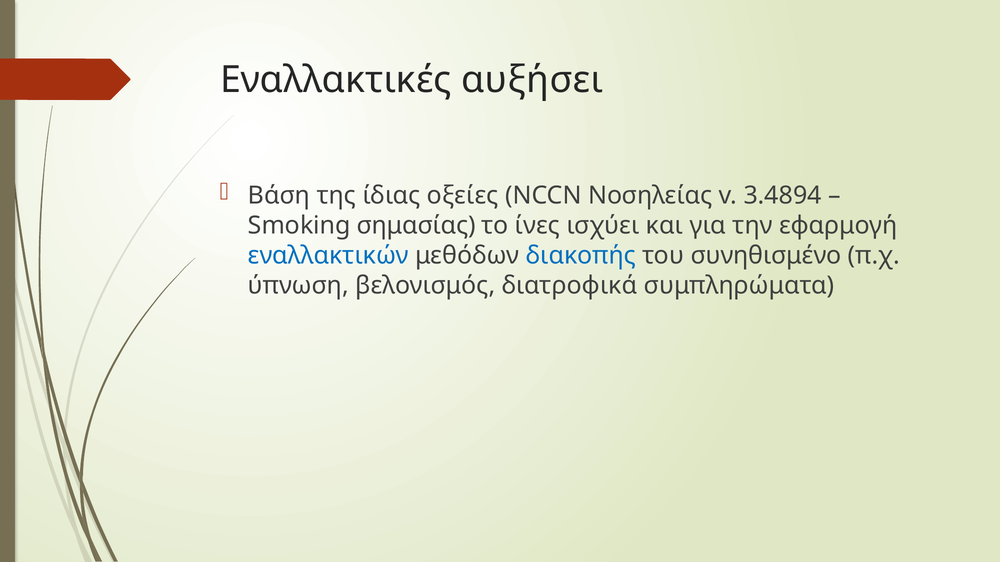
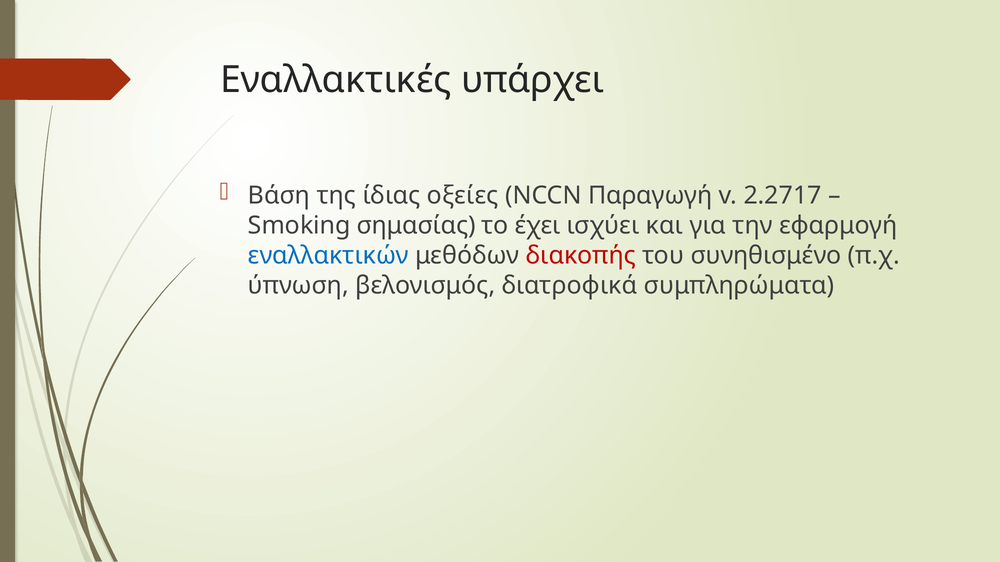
αυξήσει: αυξήσει -> υπάρχει (533, 80)
Νοσηλείας: Νοσηλείας -> Παραγωγή (650, 196)
3.4894: 3.4894 -> 2.2717 (783, 196)
ίνες: ίνες -> έχει (538, 226)
διακοπής colour: blue -> red (581, 256)
